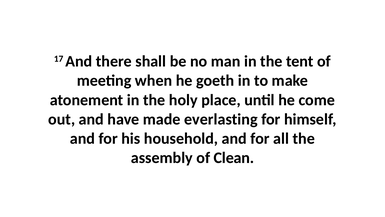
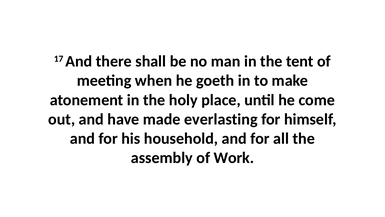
Clean: Clean -> Work (234, 158)
